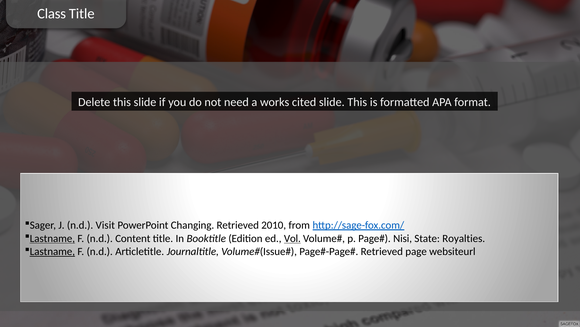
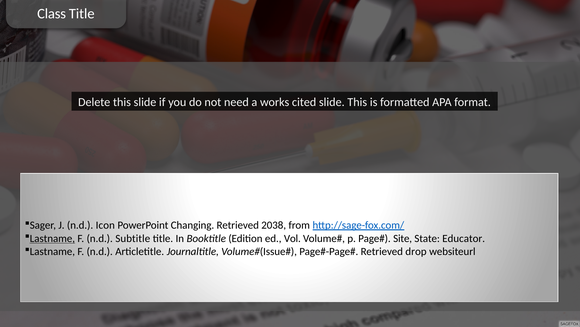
Visit: Visit -> Icon (105, 225)
2010: 2010 -> 2038 (274, 225)
Content: Content -> Subtitle (133, 238)
Vol underline: present -> none (292, 238)
Nisi: Nisi -> Site (403, 238)
Royalties: Royalties -> Educator (464, 238)
Lastname underline: present -> none (52, 251)
page: page -> drop (416, 251)
